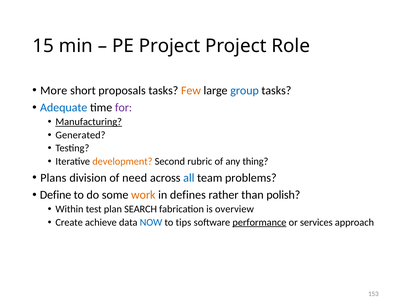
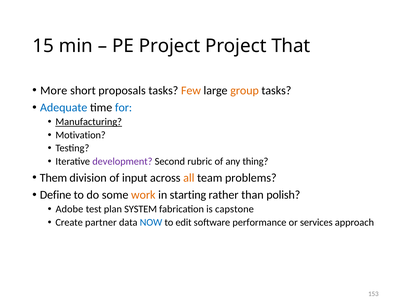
Role: Role -> That (291, 46)
group colour: blue -> orange (245, 91)
for colour: purple -> blue (124, 108)
Generated: Generated -> Motivation (81, 135)
development colour: orange -> purple (122, 162)
Plans: Plans -> Them (53, 178)
need: need -> input (135, 178)
all colour: blue -> orange (189, 178)
defines: defines -> starting (188, 195)
Within: Within -> Adobe (69, 209)
SEARCH: SEARCH -> SYSTEM (141, 209)
overview: overview -> capstone (234, 209)
achieve: achieve -> partner (101, 223)
tips: tips -> edit (184, 223)
performance underline: present -> none (259, 223)
